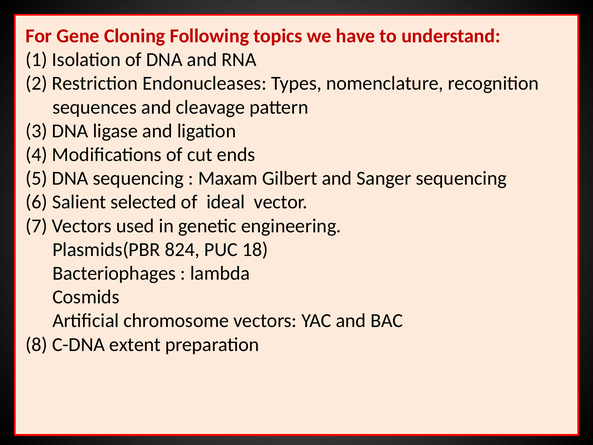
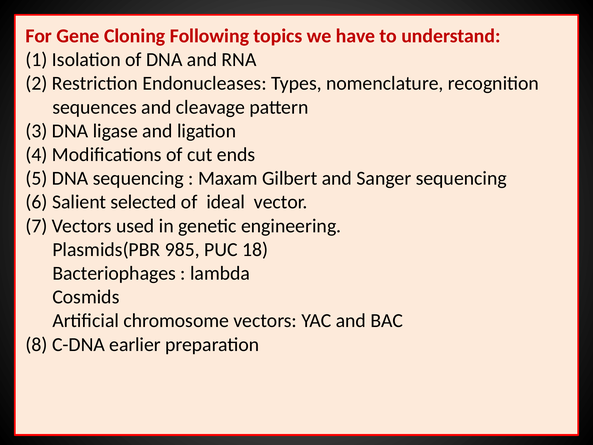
824: 824 -> 985 (182, 249)
extent: extent -> earlier (135, 344)
